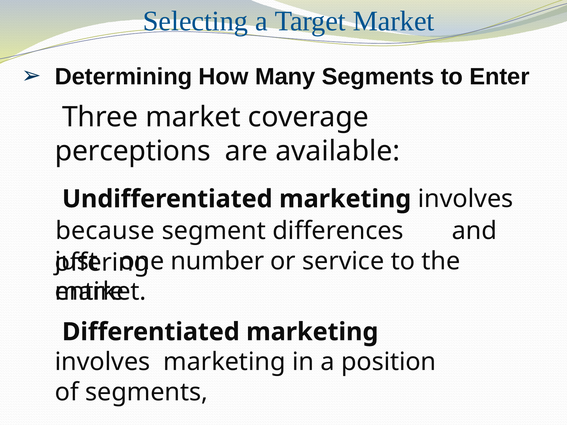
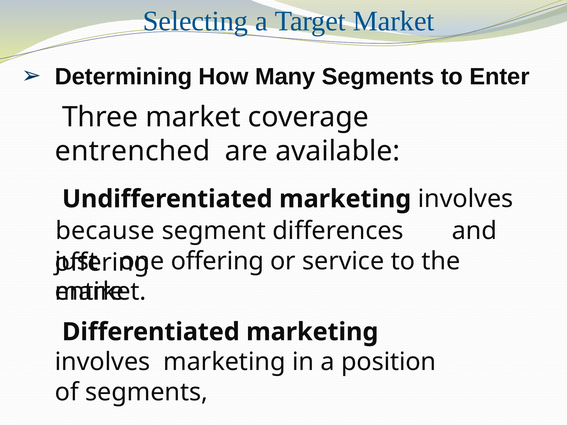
perceptions: perceptions -> entrenched (133, 151)
number: number -> offering (217, 261)
